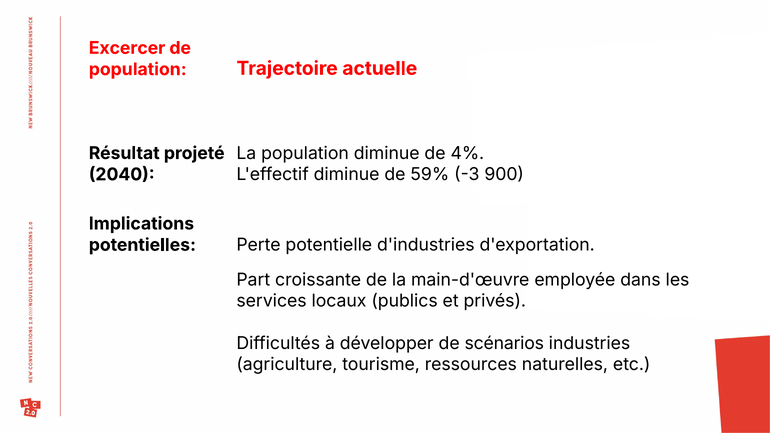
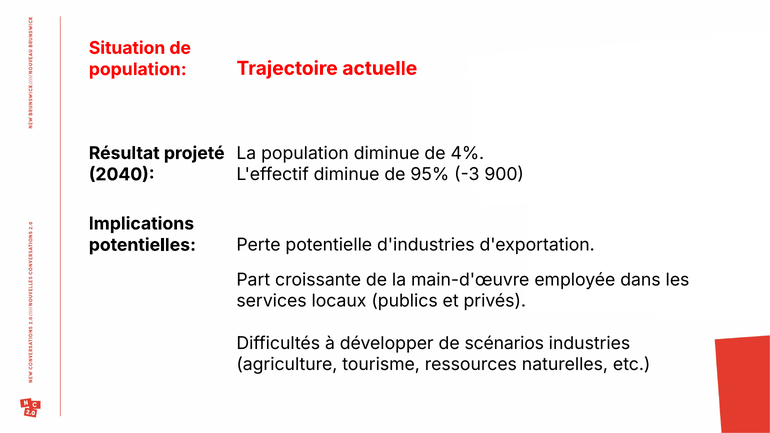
Excercer: Excercer -> Situation (127, 48)
59%: 59% -> 95% (430, 175)
